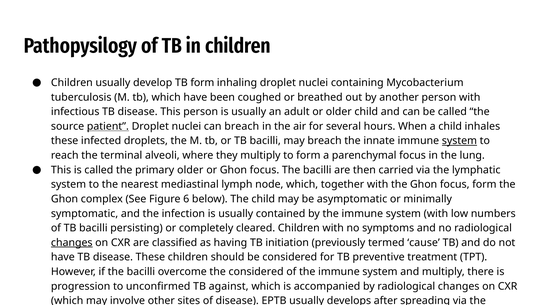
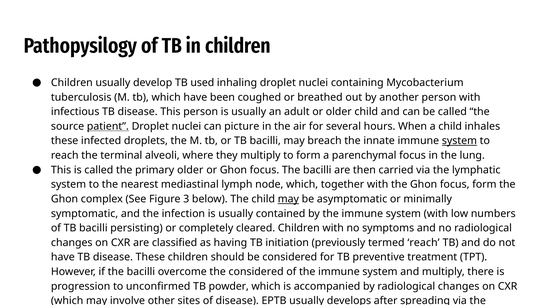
TB form: form -> used (202, 83)
can breach: breach -> picture (242, 126)
6: 6 -> 3 (186, 199)
may underline: none -> present (288, 199)
changes underline: present -> none (72, 243)
termed cause: cause -> reach (424, 243)
against: against -> powder (229, 286)
